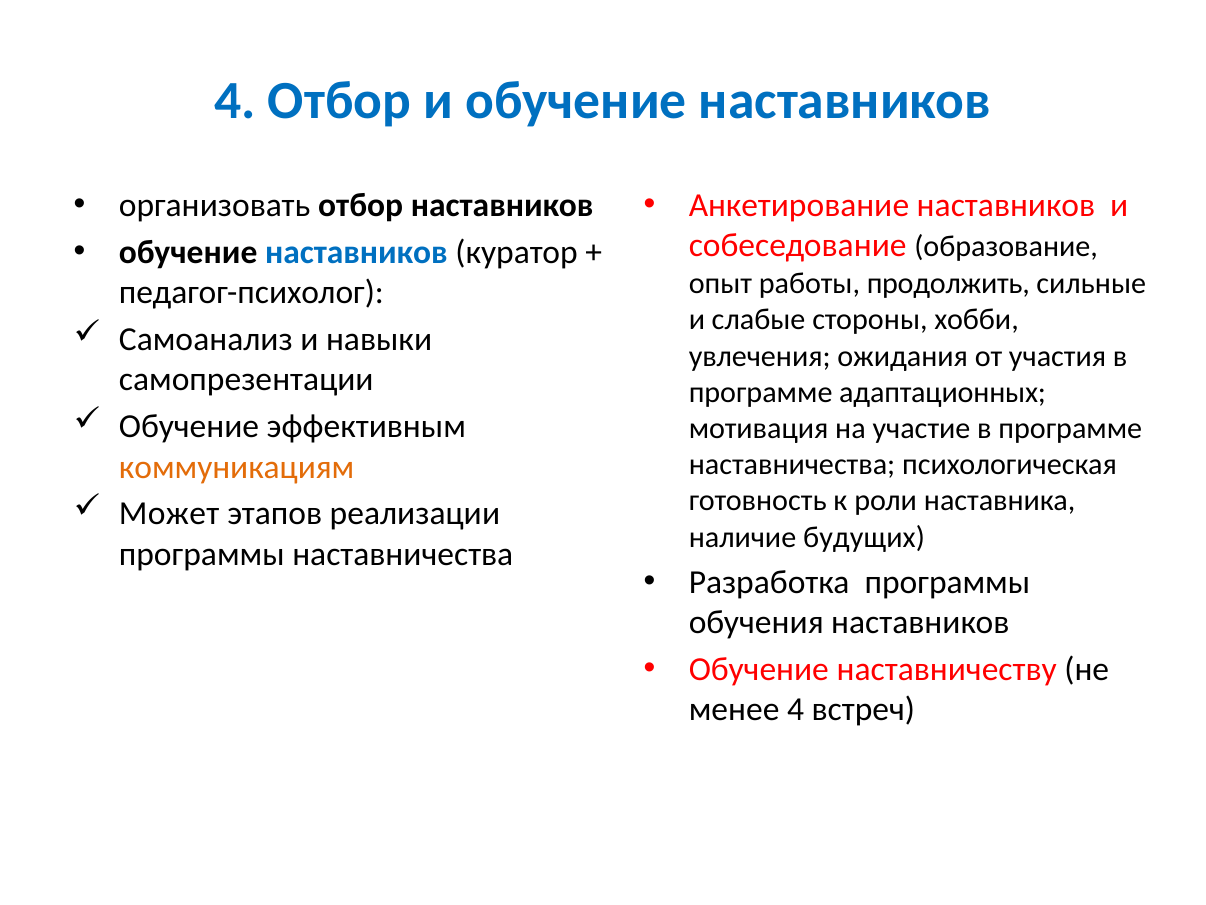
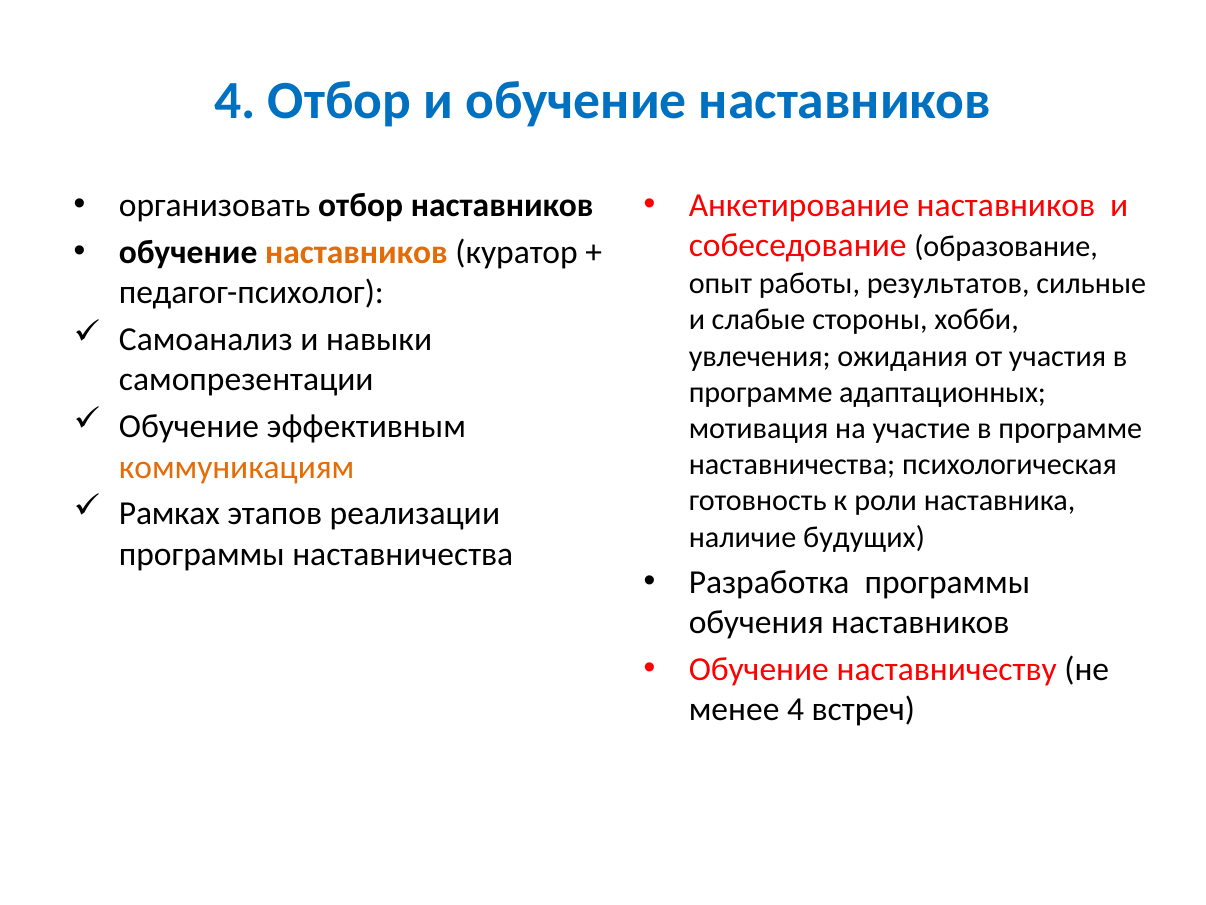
наставников colour: blue -> orange (356, 252)
продолжить: продолжить -> результатов (948, 284)
Может: Может -> Рамках (169, 514)
